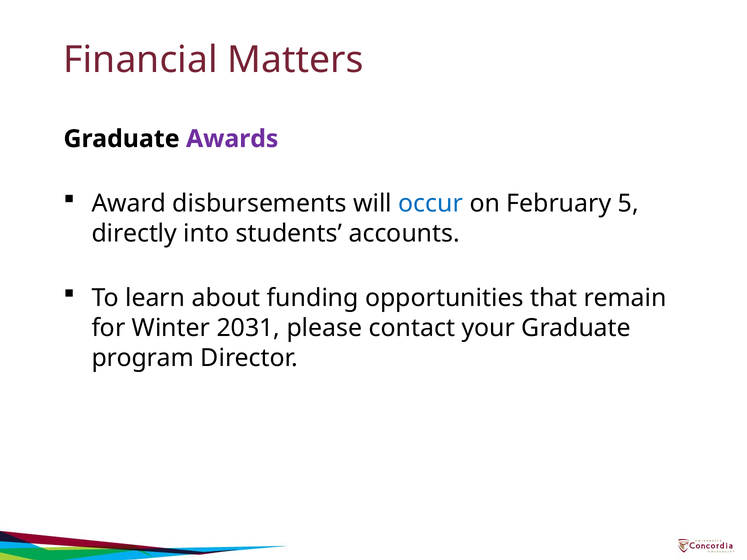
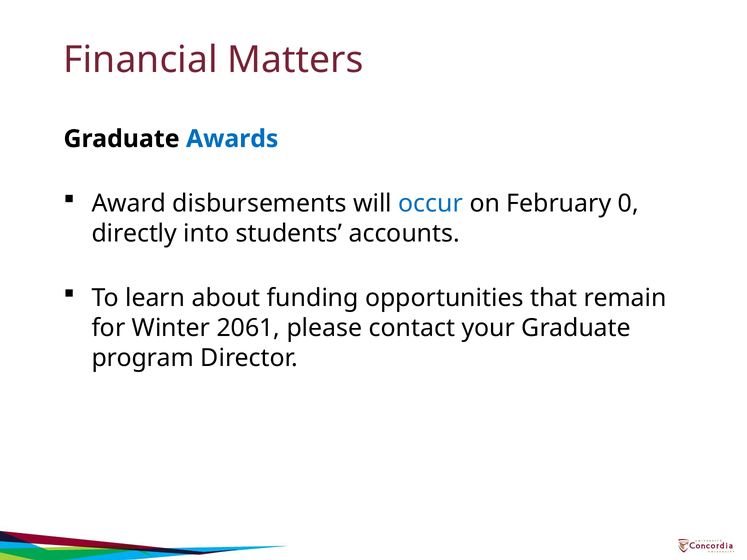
Awards colour: purple -> blue (232, 139)
5: 5 -> 0 (628, 204)
2031: 2031 -> 2061 (248, 328)
